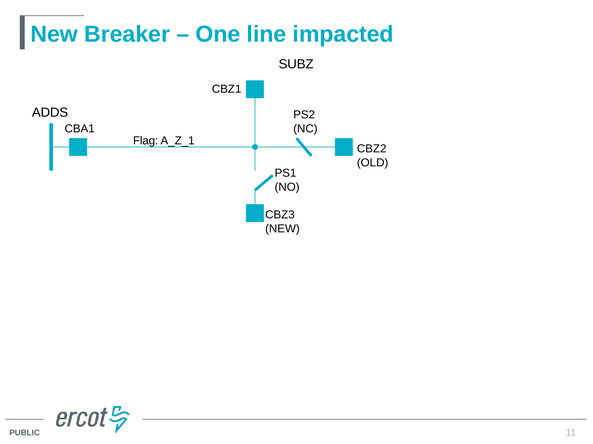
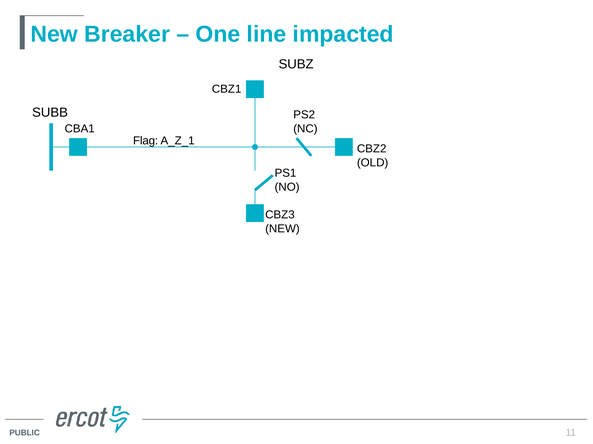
ADDS: ADDS -> SUBB (50, 113)
